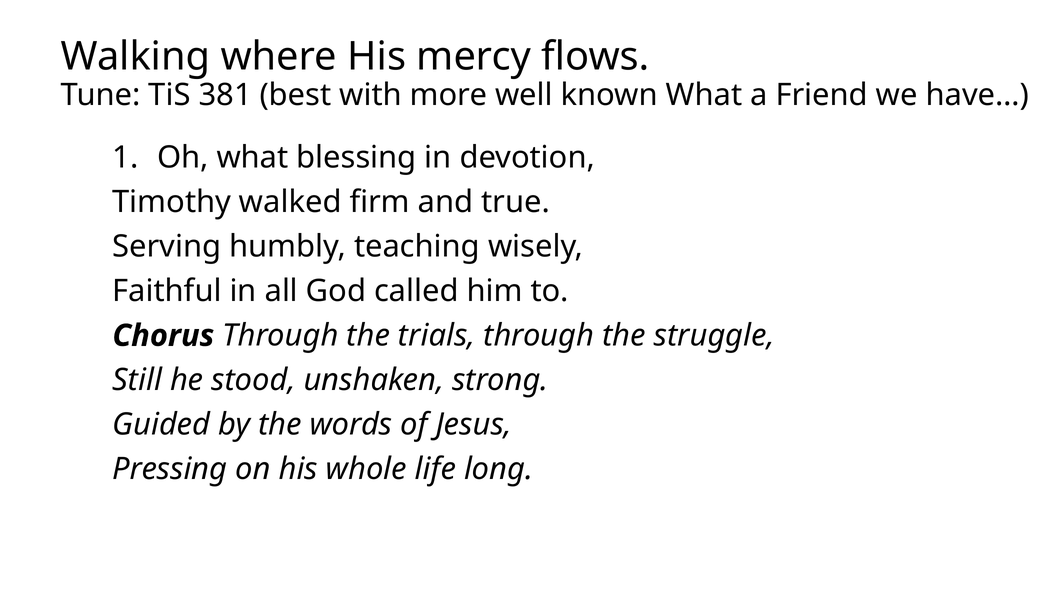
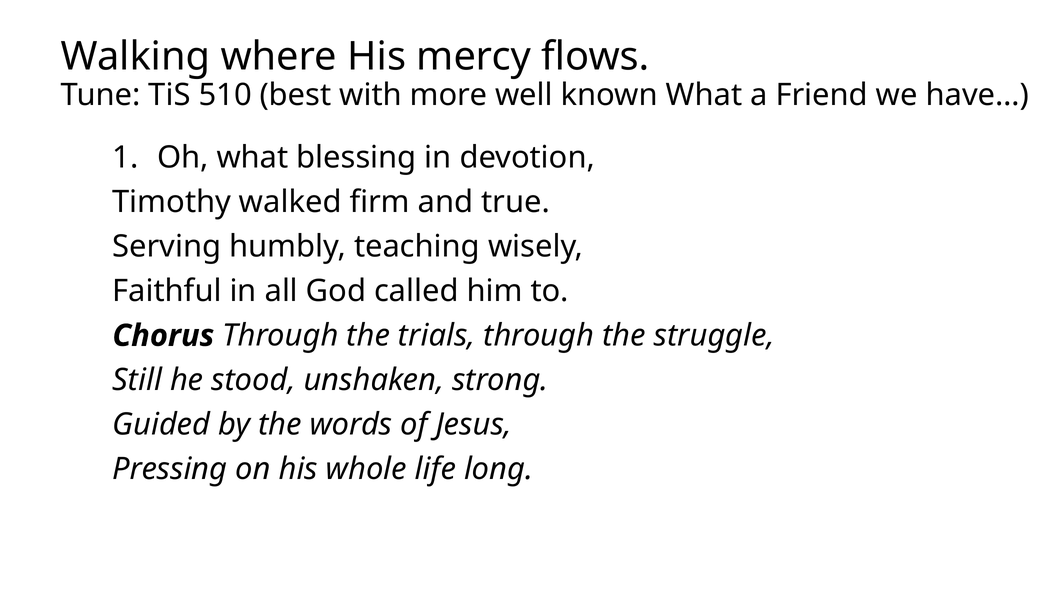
381: 381 -> 510 (225, 95)
